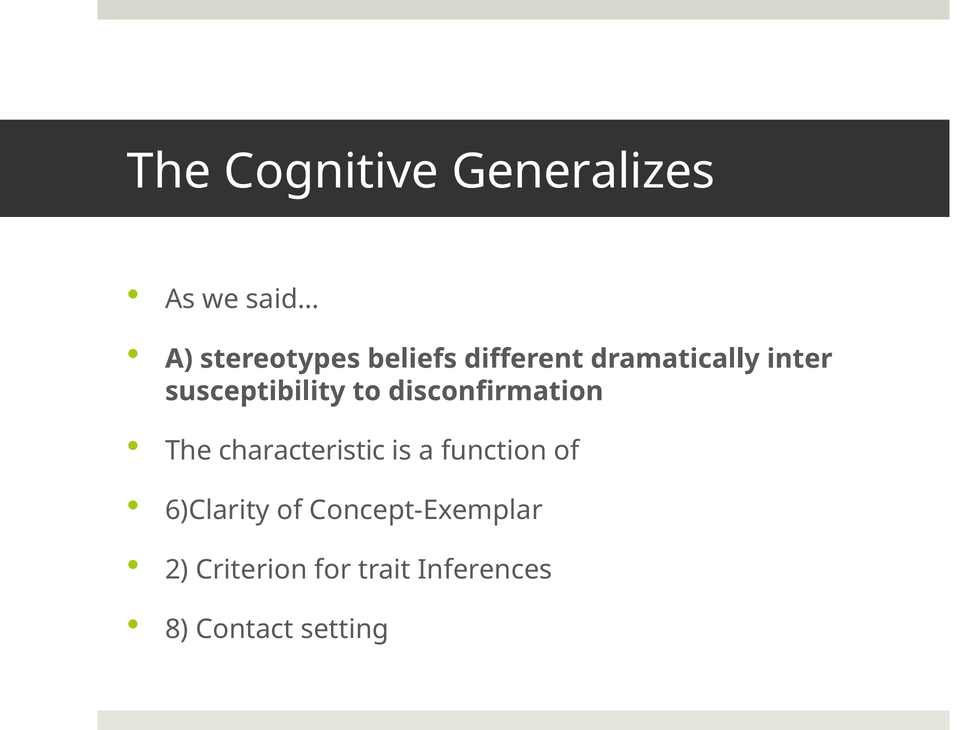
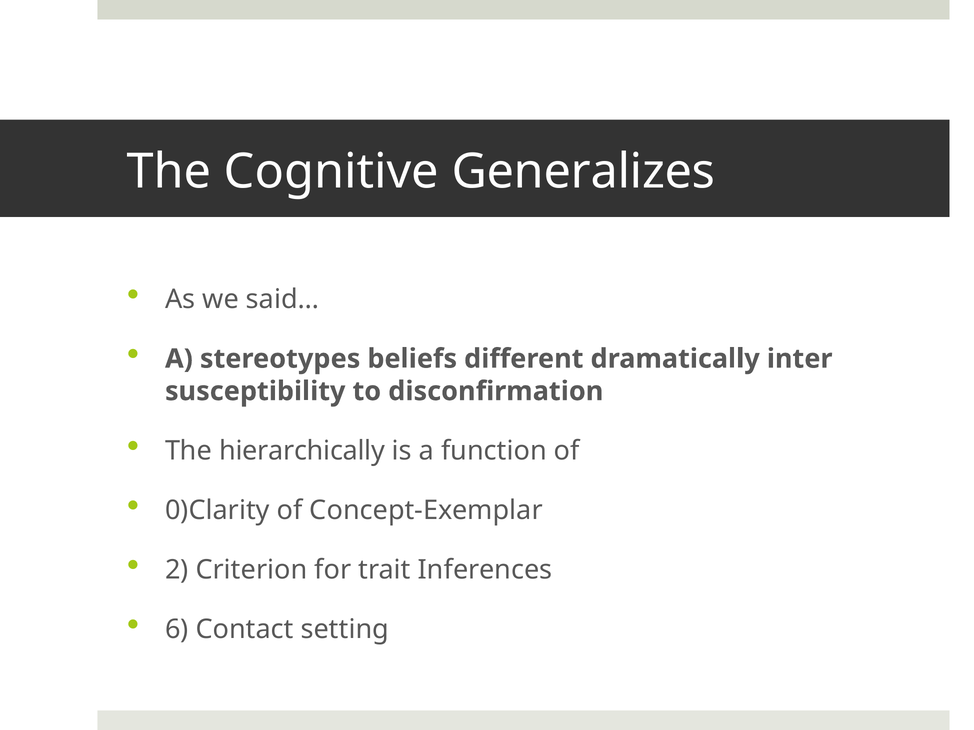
characteristic: characteristic -> hierarchically (302, 451)
6)Clarity: 6)Clarity -> 0)Clarity (217, 511)
8: 8 -> 6 (177, 630)
